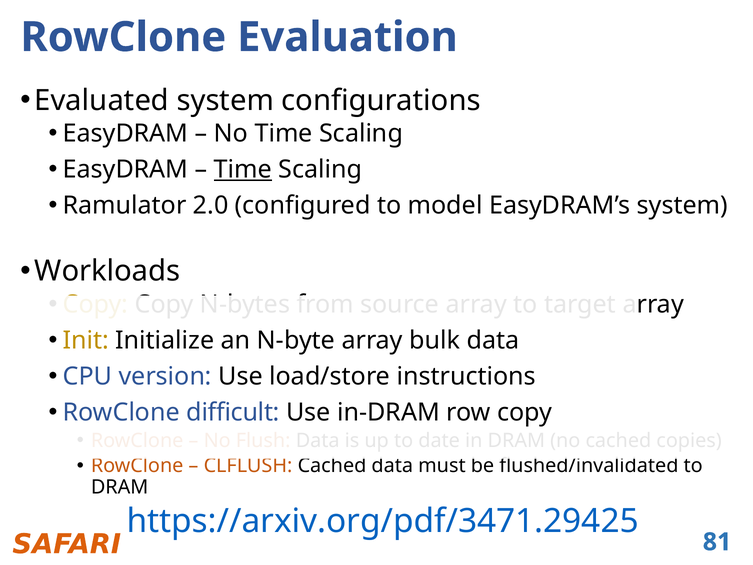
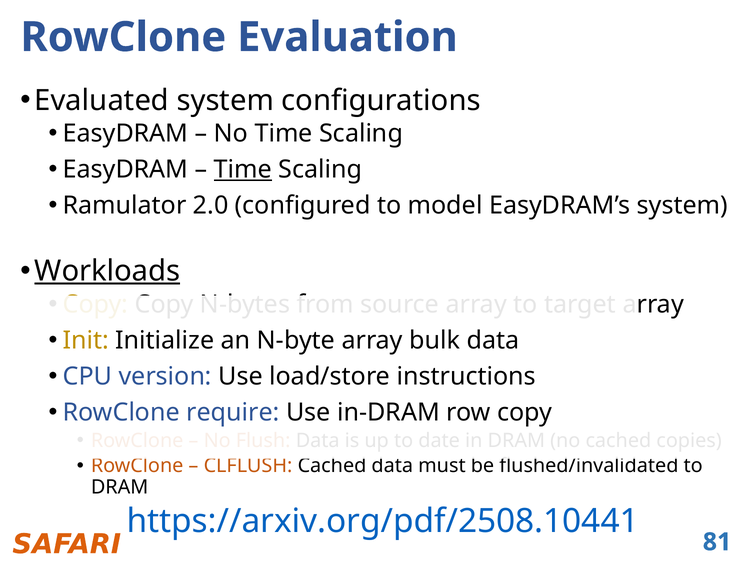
Workloads underline: none -> present (107, 271)
difficult: difficult -> require (233, 412)
https://arxiv.org/pdf/3471.29425: https://arxiv.org/pdf/3471.29425 -> https://arxiv.org/pdf/2508.10441 (383, 521)
